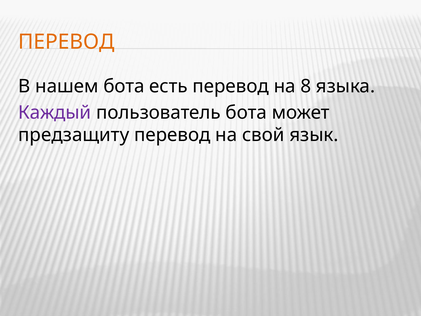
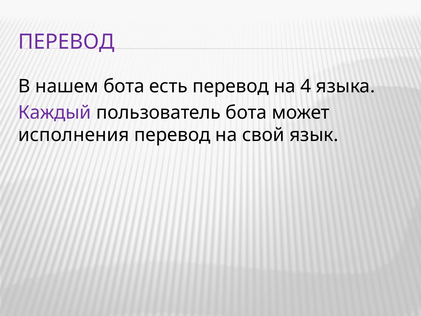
ПЕРЕВОД colour: orange -> purple (66, 42)
8: 8 -> 4 (306, 86)
предзащиту: предзащиту -> исполнения (74, 135)
